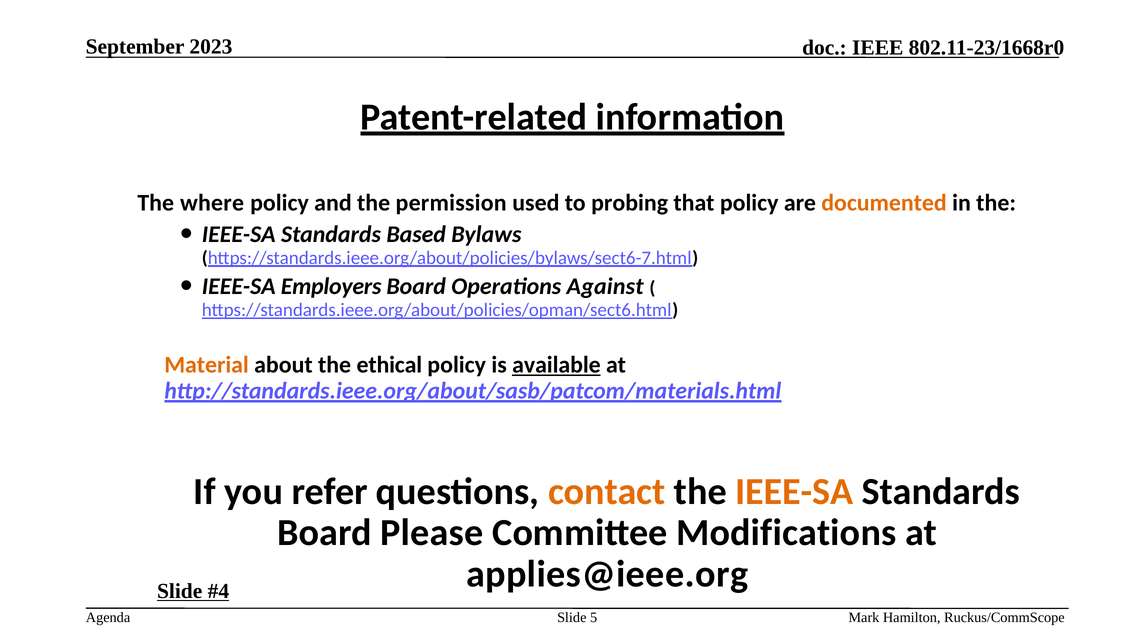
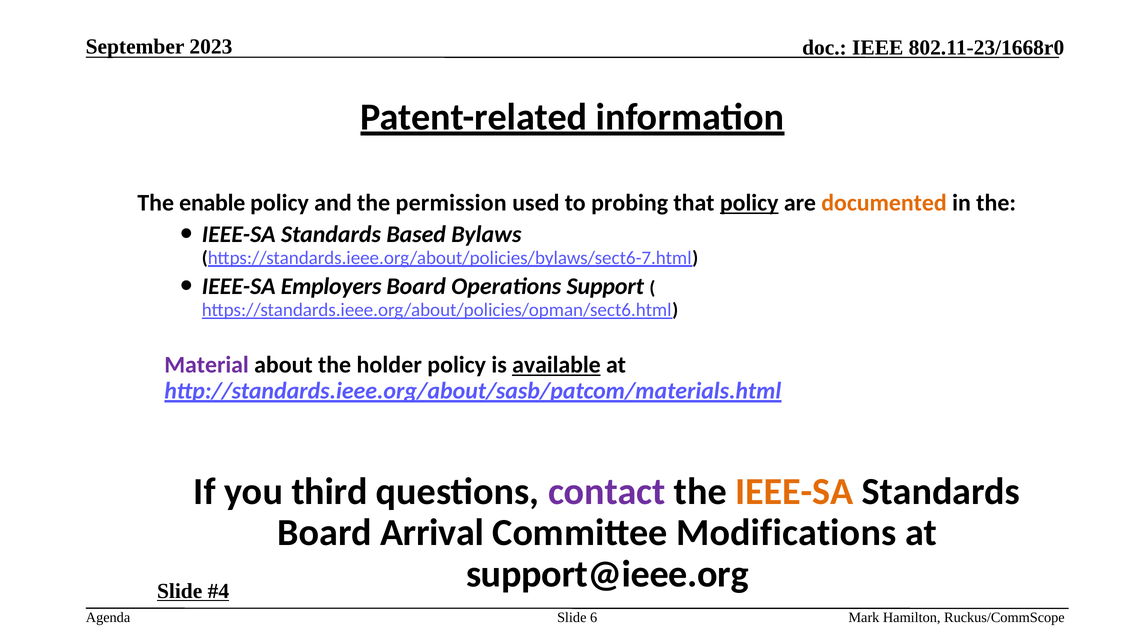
where: where -> enable (212, 203)
policy underline: none -> present (749, 203)
Against: Against -> Support (605, 286)
Material colour: orange -> purple (207, 365)
ethical: ethical -> holder (389, 365)
refer: refer -> third (330, 492)
contact colour: orange -> purple (607, 492)
Please: Please -> Arrival (432, 533)
applies@ieee.org: applies@ieee.org -> support@ieee.org (607, 574)
5: 5 -> 6 (594, 618)
